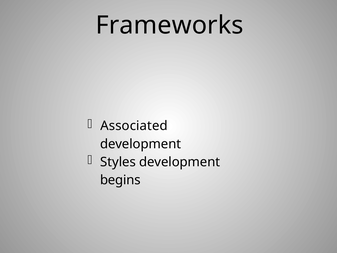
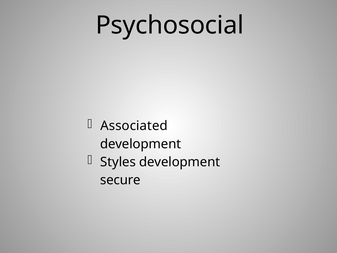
Frameworks: Frameworks -> Psychosocial (170, 25)
begins: begins -> secure (120, 180)
